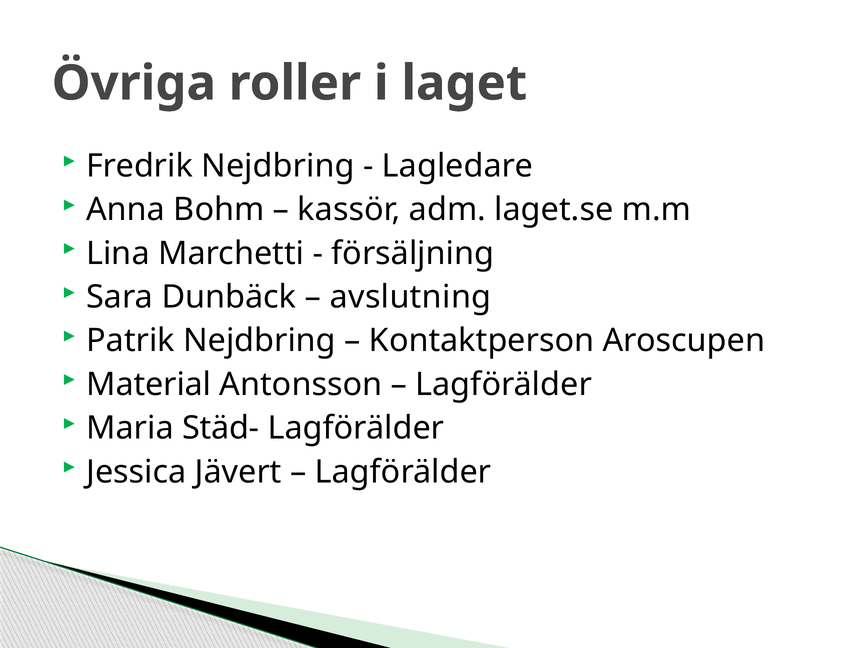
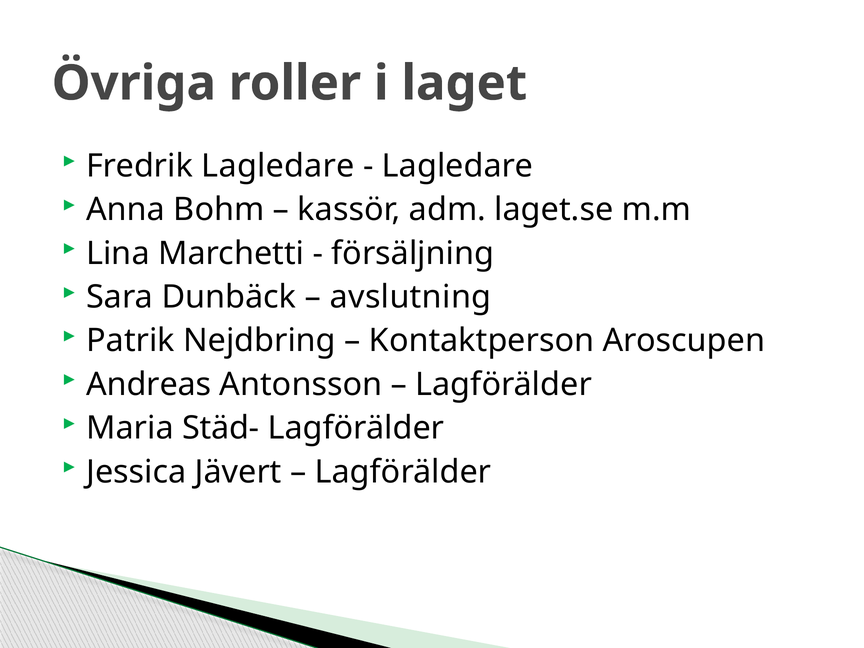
Fredrik Nejdbring: Nejdbring -> Lagledare (278, 166)
Material: Material -> Andreas (149, 384)
